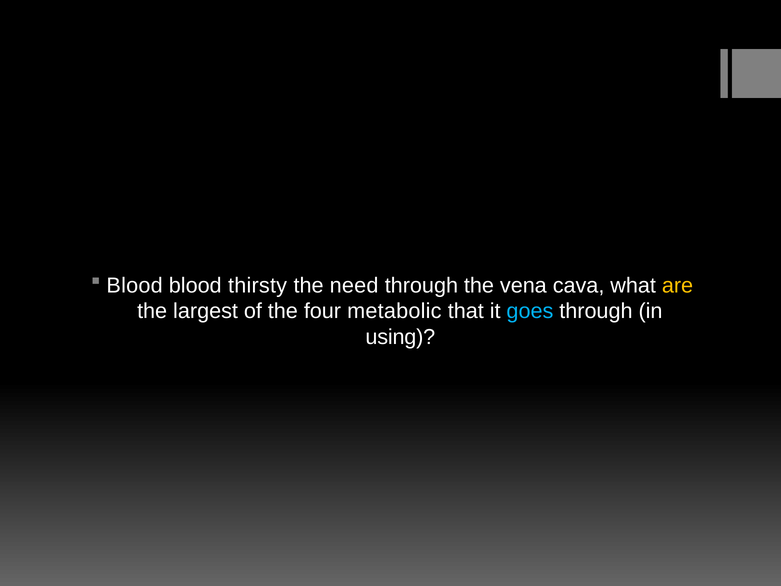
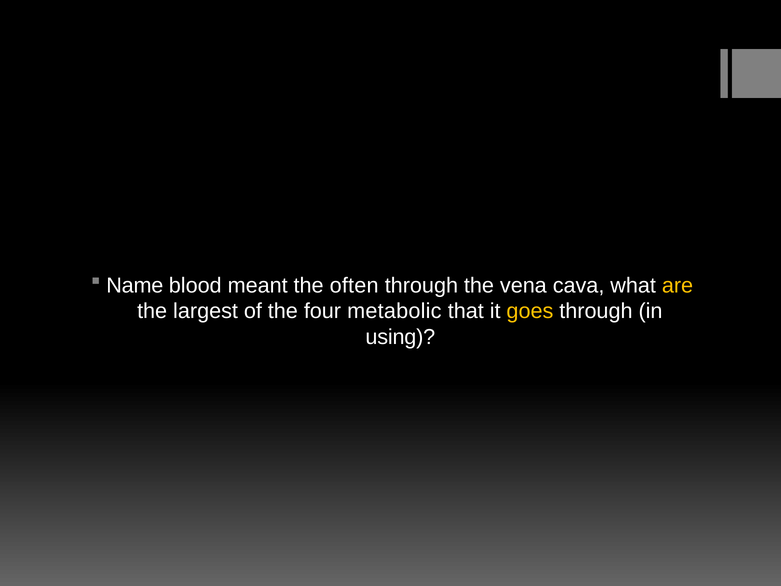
Blood: Blood -> Name (135, 285)
thirsty: thirsty -> meant (258, 285)
need: need -> often (354, 285)
goes colour: light blue -> yellow (530, 311)
